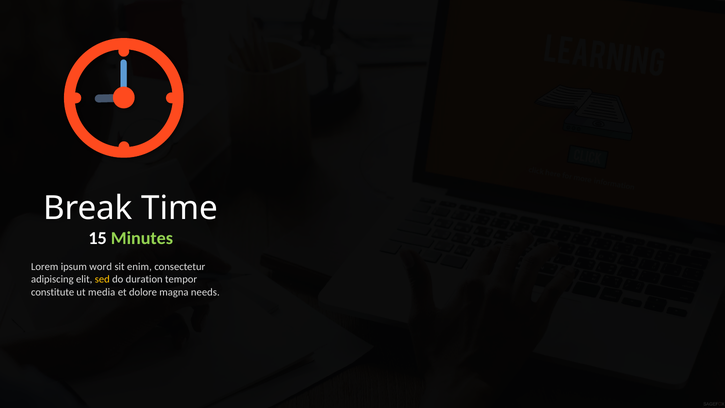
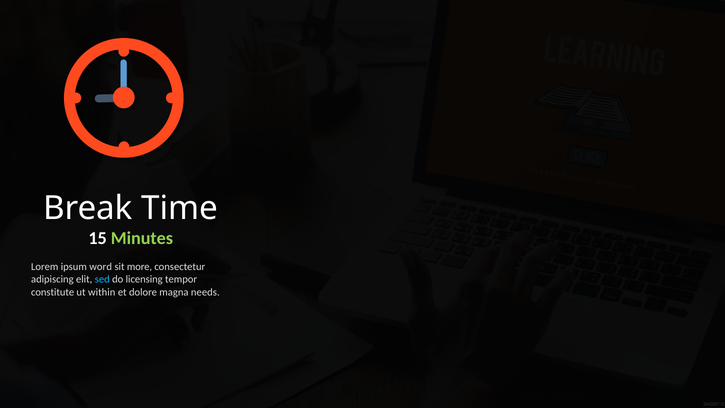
enim: enim -> more (140, 267)
sed colour: yellow -> light blue (102, 279)
duration: duration -> licensing (144, 279)
media: media -> within (102, 292)
